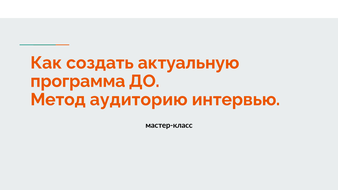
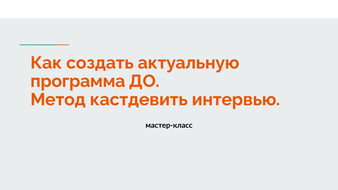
аудиторию: аудиторию -> кастдевить (139, 100)
